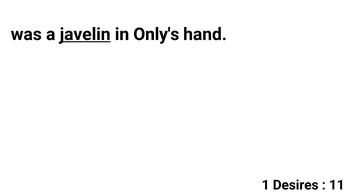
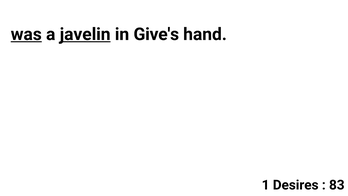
was underline: none -> present (26, 34)
Only's: Only's -> Give's (156, 34)
11: 11 -> 83 (337, 185)
